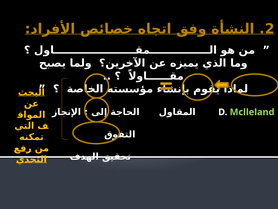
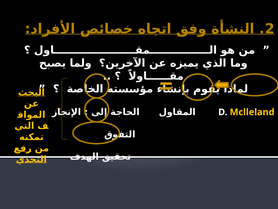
Mclleland colour: light green -> yellow (252, 112)
